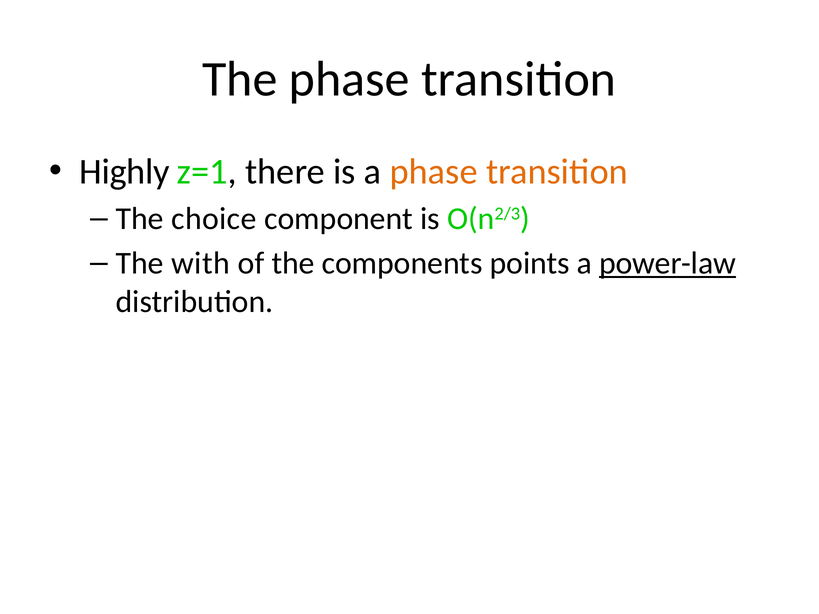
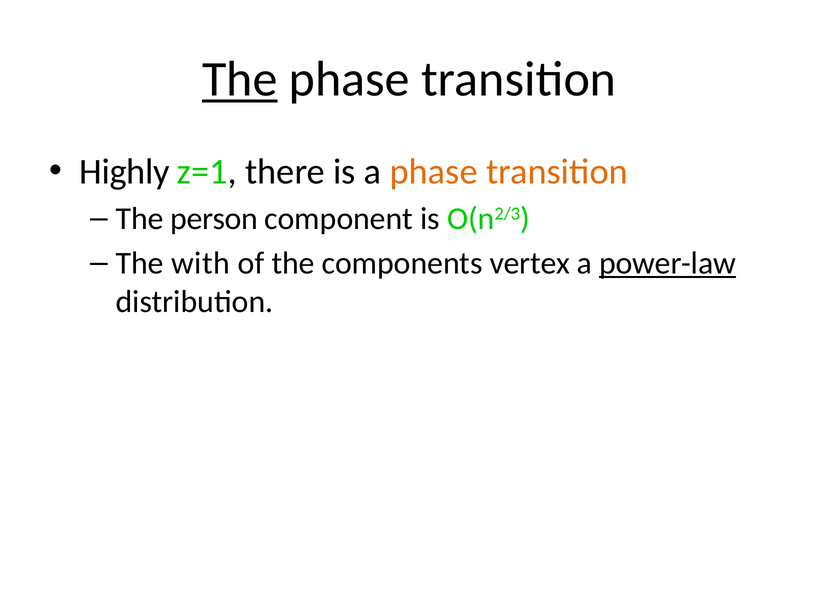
The underline: none -> present (240, 79)
choice: choice -> person (214, 219)
points: points -> vertex (530, 263)
